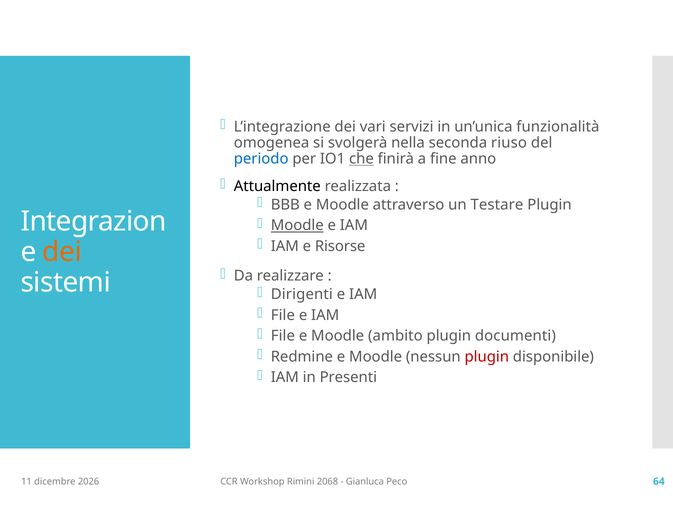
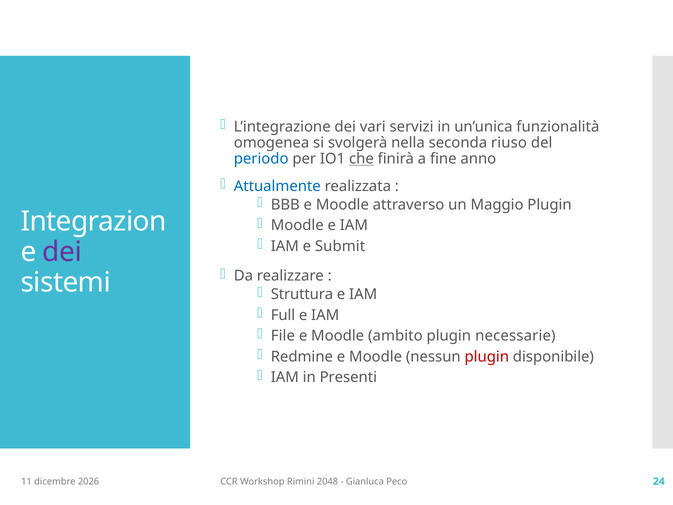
Attualmente colour: black -> blue (277, 186)
Testare: Testare -> Maggio (497, 205)
Moodle underline: present -> none (297, 225)
Risorse: Risorse -> Submit (340, 246)
dei colour: orange -> purple (62, 252)
Dirigenti: Dirigenti -> Struttura (302, 294)
File: File -> Full (283, 315)
documenti: documenti -> necessarie (515, 336)
2068: 2068 -> 2048 (328, 481)
64: 64 -> 24 (659, 481)
